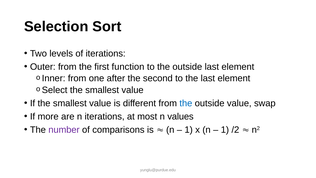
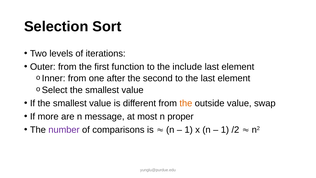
to the outside: outside -> include (187, 67)
the colour: blue -> orange (186, 103)
n iterations: iterations -> message (105, 116)
values: values -> proper (180, 116)
